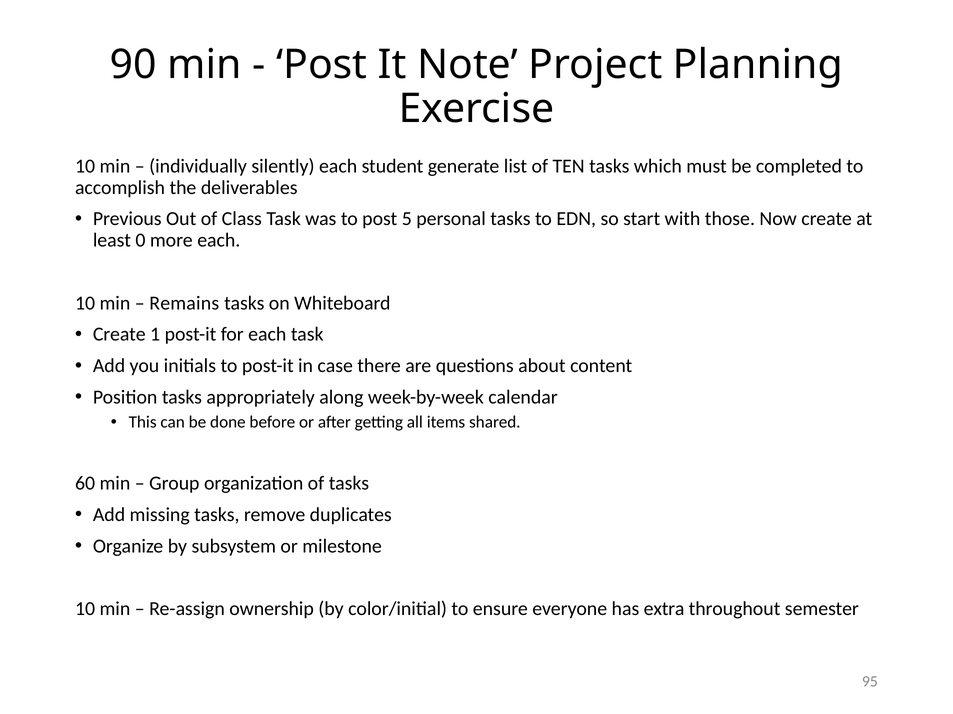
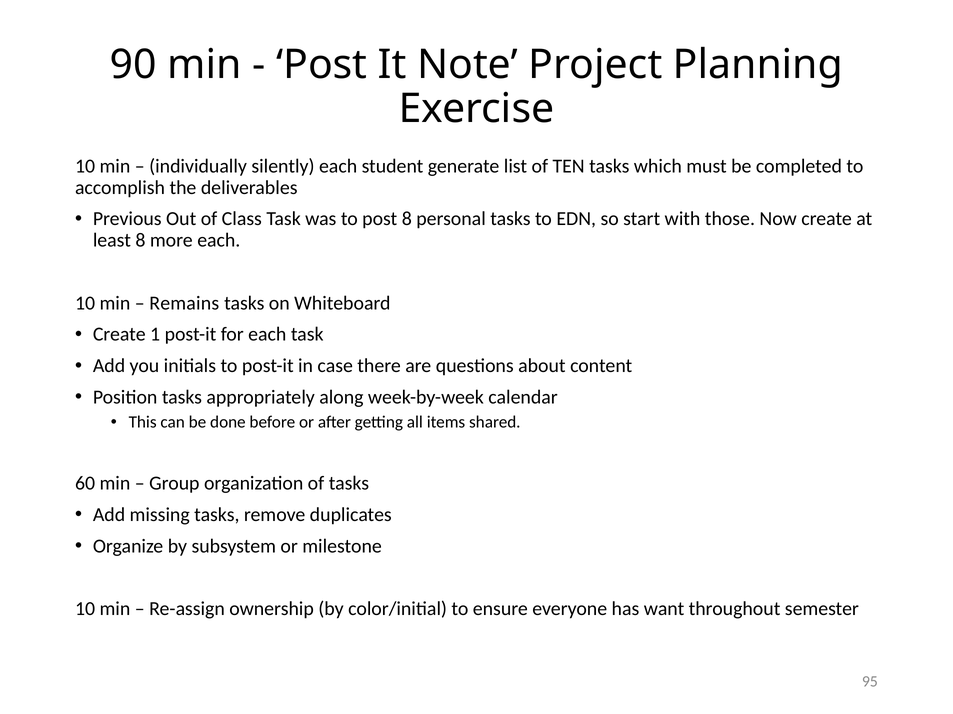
post 5: 5 -> 8 (407, 219)
least 0: 0 -> 8 (140, 241)
extra: extra -> want (664, 609)
